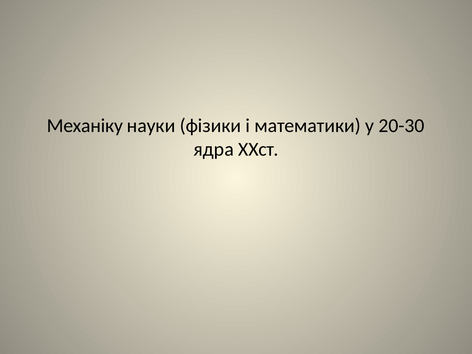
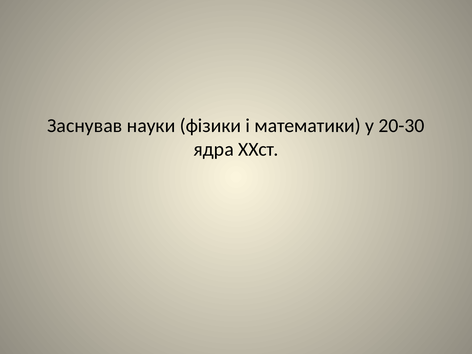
Механіку: Механіку -> Заснував (85, 126)
